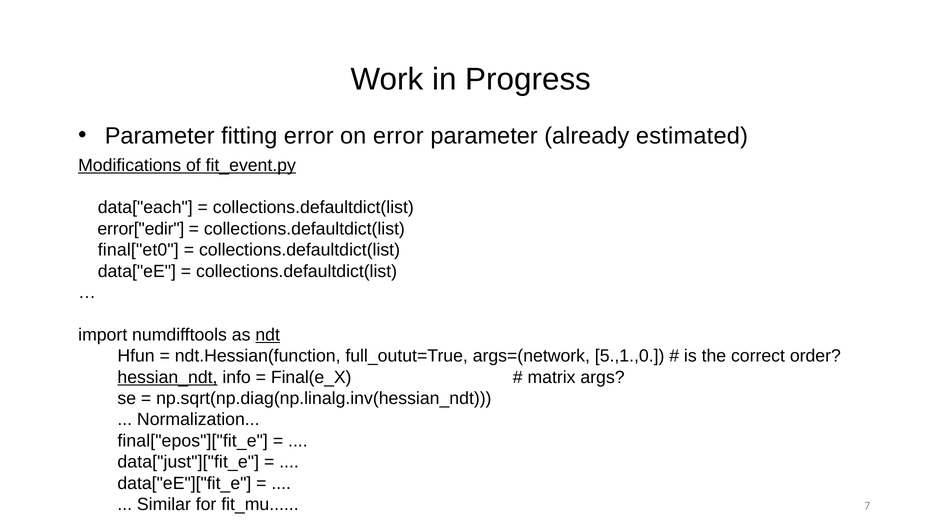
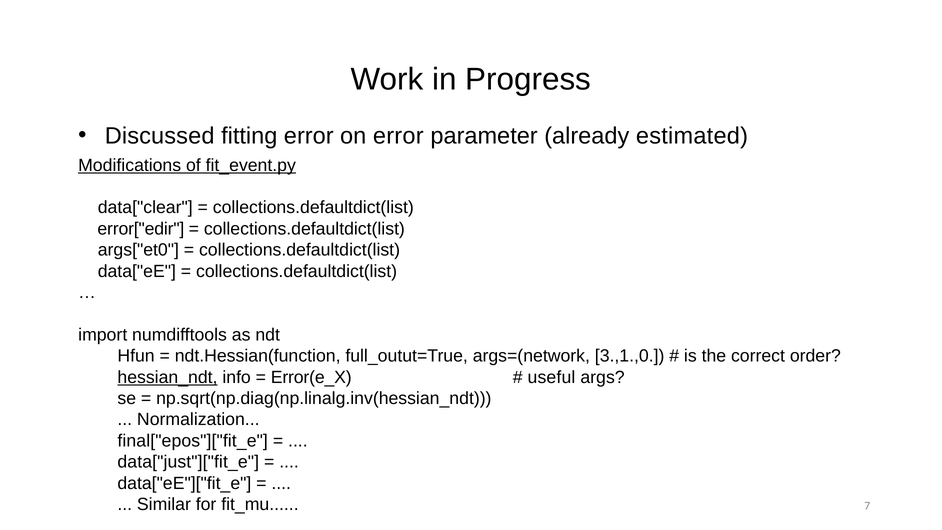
Parameter: Parameter -> Discussed (160, 136)
data["each: data["each -> data["clear (145, 208)
final["et0: final["et0 -> args["et0 (138, 250)
ndt underline: present -> none (268, 335)
5.,1.,0: 5.,1.,0 -> 3.,1.,0 (630, 356)
Final(e_X: Final(e_X -> Error(e_X (311, 377)
matrix: matrix -> useful (551, 377)
